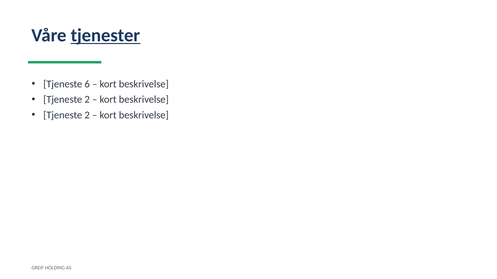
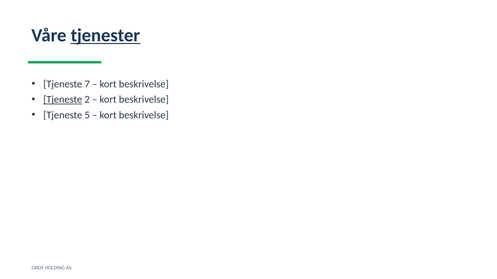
6: 6 -> 7 (87, 84)
Tjeneste underline: none -> present (63, 100)
2: 2 -> 5 (87, 115)
